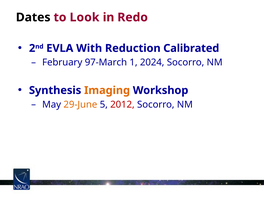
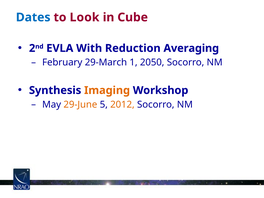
Dates colour: black -> blue (33, 17)
Redo: Redo -> Cube (133, 17)
Calibrated: Calibrated -> Averaging (191, 48)
97-March: 97-March -> 29-March (106, 62)
2024: 2024 -> 2050 (152, 62)
2012 colour: red -> orange (122, 104)
